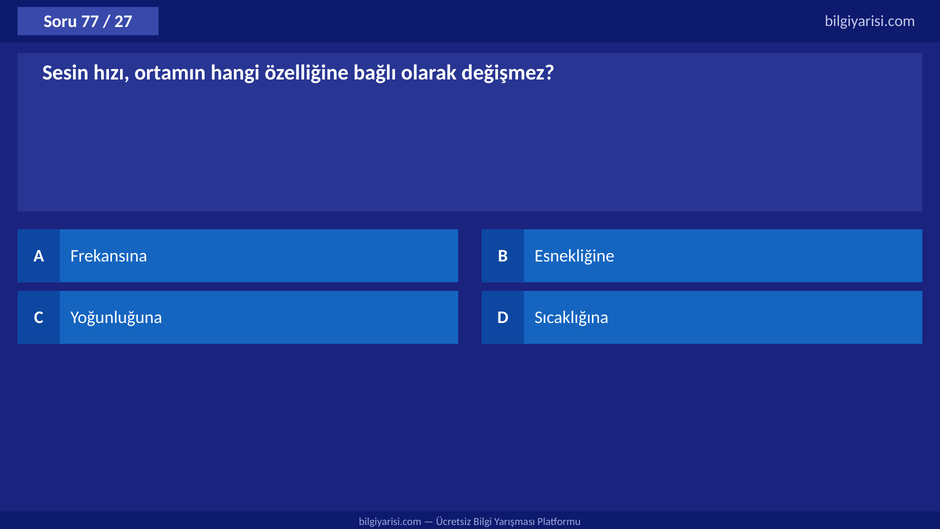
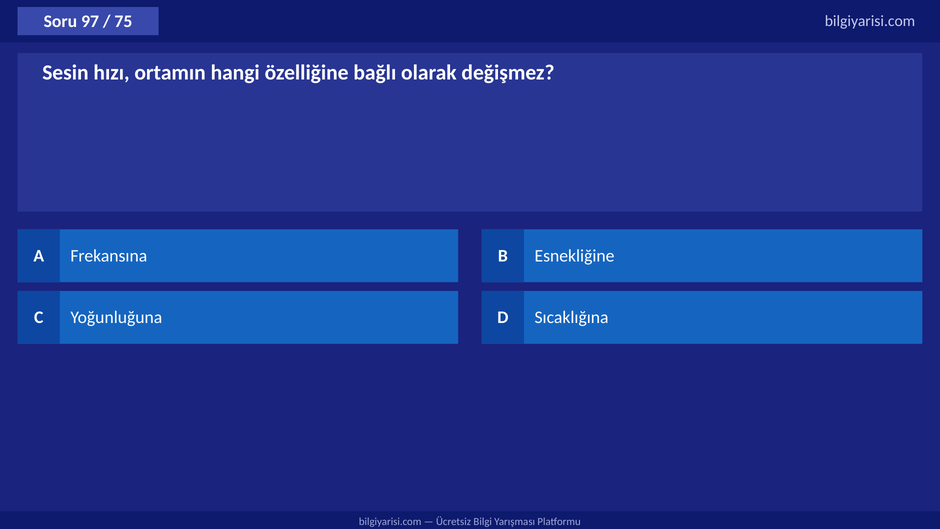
77: 77 -> 97 (90, 21)
27: 27 -> 75 (123, 21)
